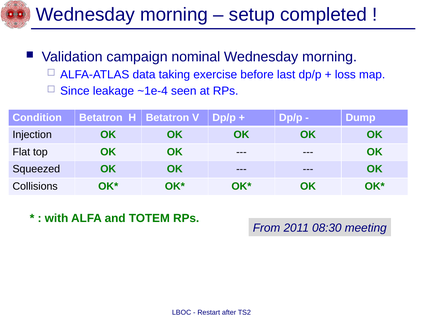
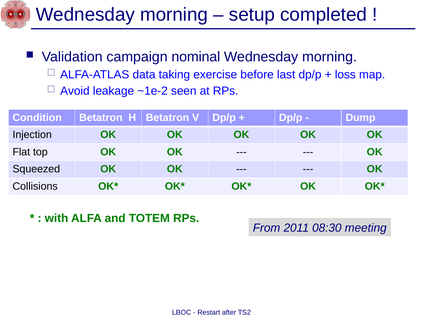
Since: Since -> Avoid (75, 91)
~1e-4: ~1e-4 -> ~1e-2 (153, 91)
